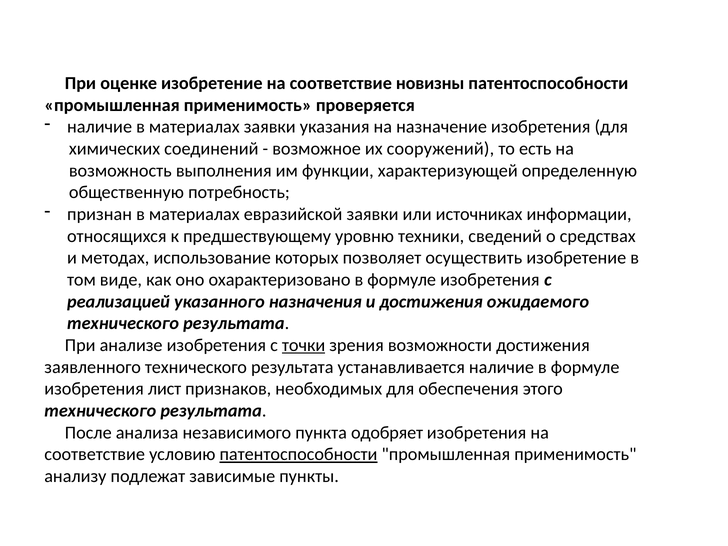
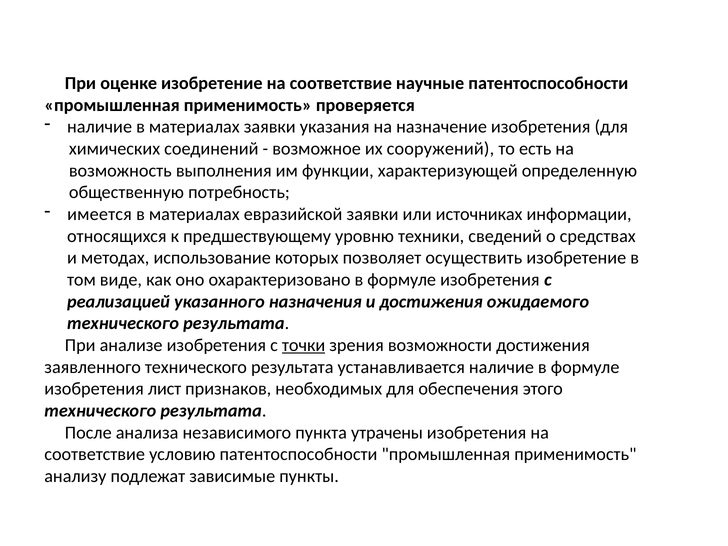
новизны: новизны -> научные (430, 83)
признан: признан -> имеется (100, 214)
одобряет: одобряет -> утрачены (387, 433)
патентоспособности underline: present -> none (298, 454)
